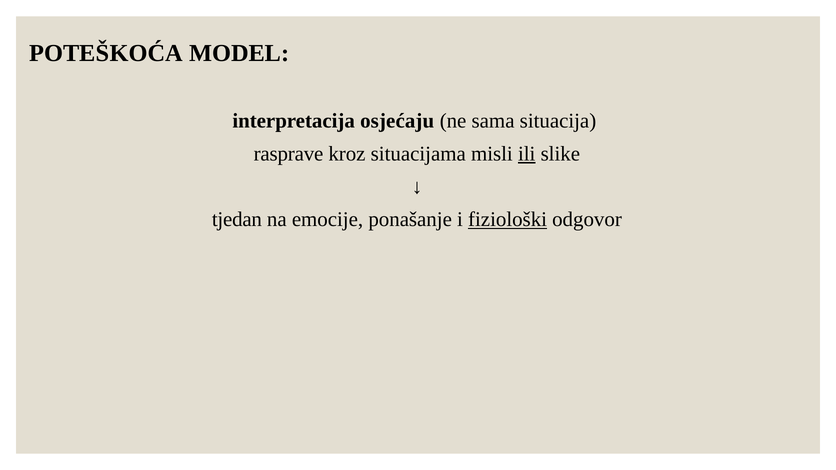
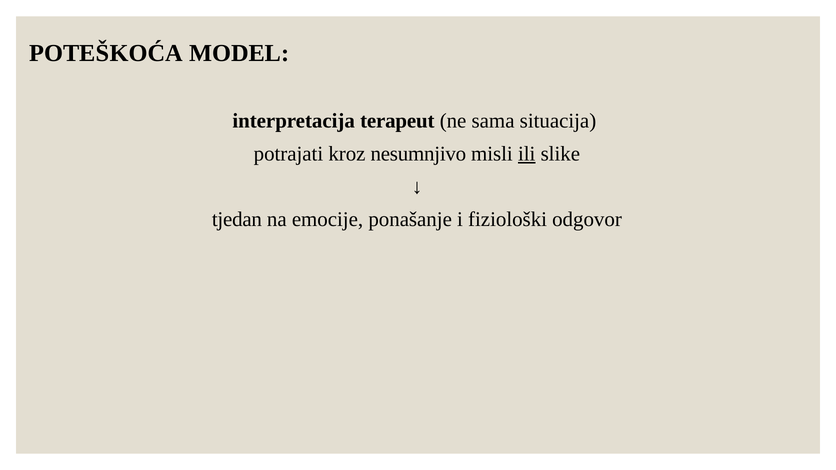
osjećaju: osjećaju -> terapeut (397, 121)
rasprave: rasprave -> potrajati (288, 154)
situacijama: situacijama -> nesumnjivo (418, 154)
fiziološki underline: present -> none (508, 220)
